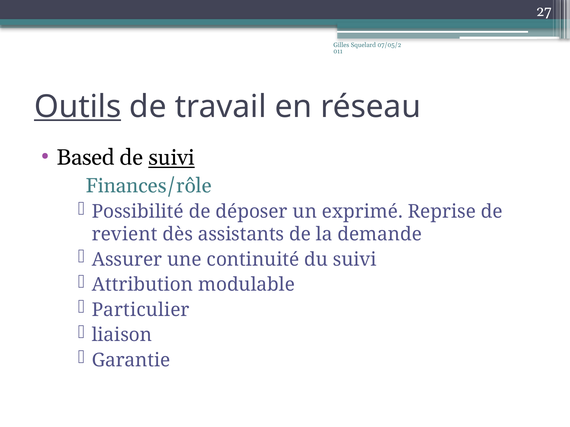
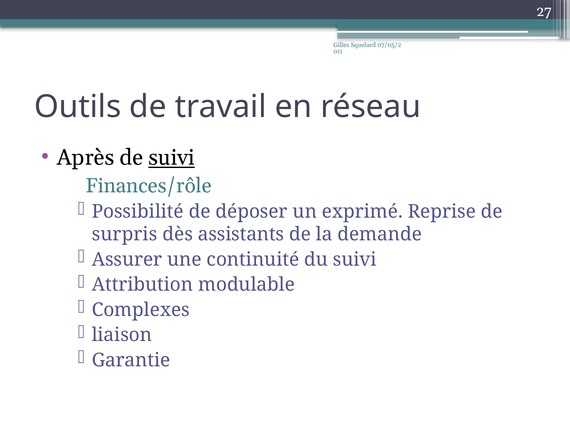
Outils underline: present -> none (78, 107)
Based: Based -> Après (86, 158)
revient: revient -> surpris (125, 235)
Particulier: Particulier -> Complexes (141, 310)
